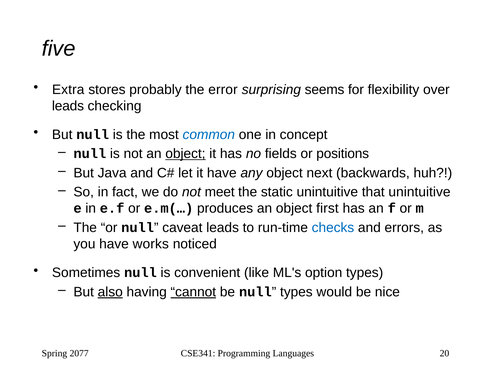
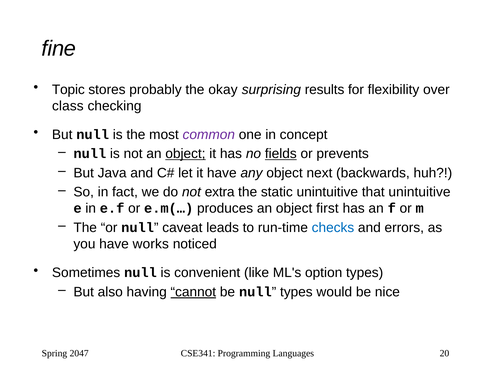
five: five -> fine (59, 49)
Extra: Extra -> Topic (68, 89)
error: error -> okay (223, 89)
seems: seems -> results (325, 89)
leads: leads -> class (68, 106)
common colour: blue -> purple (209, 134)
fields underline: none -> present (281, 153)
positions: positions -> prevents (343, 153)
meet: meet -> extra (220, 192)
also underline: present -> none (110, 291)
2077: 2077 -> 2047 (79, 353)
